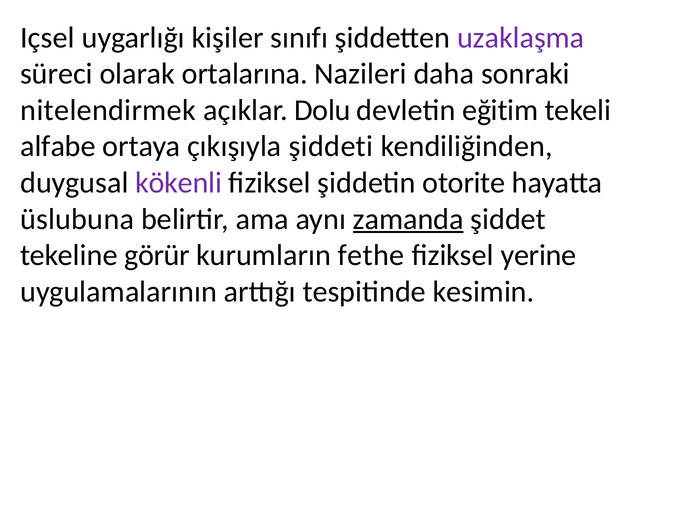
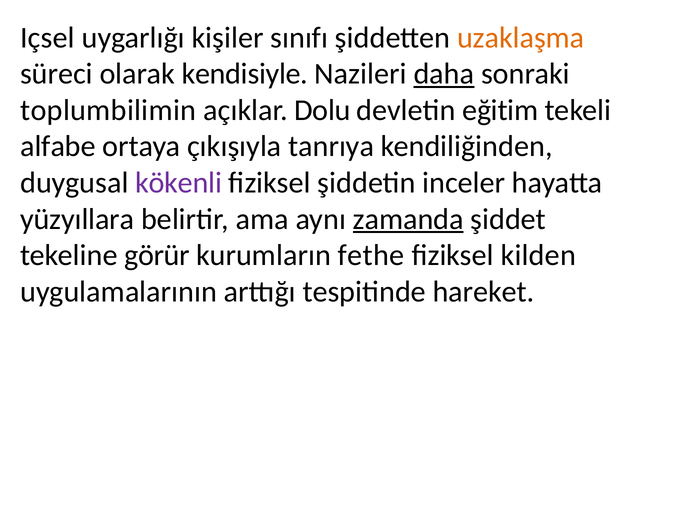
uzaklaşma colour: purple -> orange (521, 38)
ortalarına: ortalarına -> kendisiyle (245, 74)
daha underline: none -> present (444, 74)
nitelendirmek: nitelendirmek -> toplumbilimin (108, 110)
şiddeti: şiddeti -> tanrıya (331, 147)
otorite: otorite -> inceler (464, 183)
üslubuna: üslubuna -> yüzyıllara (77, 219)
yerine: yerine -> kilden (538, 255)
kesimin: kesimin -> hareket (484, 292)
